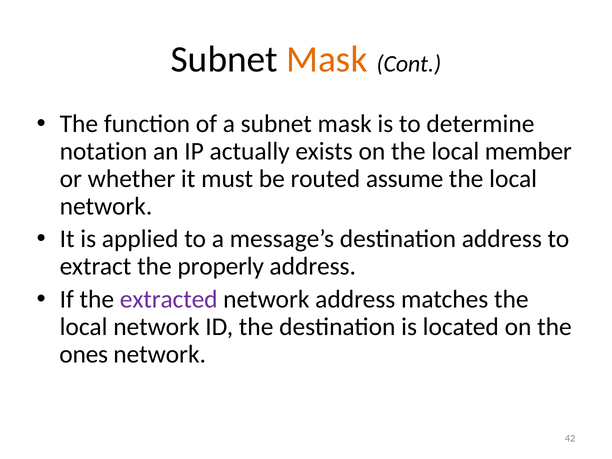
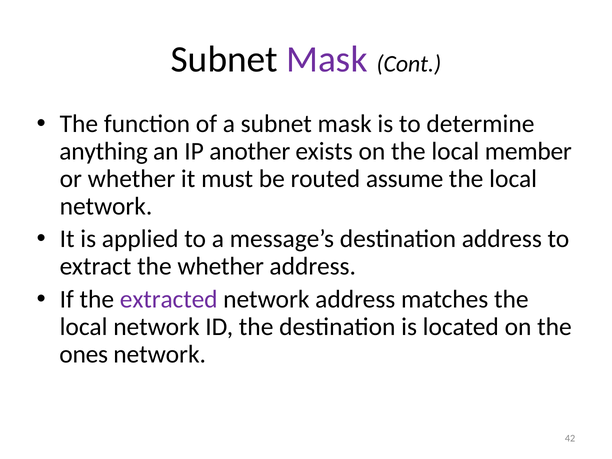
Mask colour: orange -> purple (327, 59)
notation: notation -> anything (104, 151)
actually: actually -> another (250, 151)
the properly: properly -> whether (221, 267)
